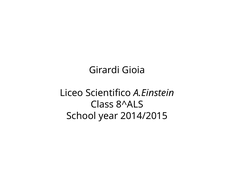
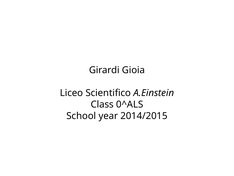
8^ALS: 8^ALS -> 0^ALS (130, 104)
